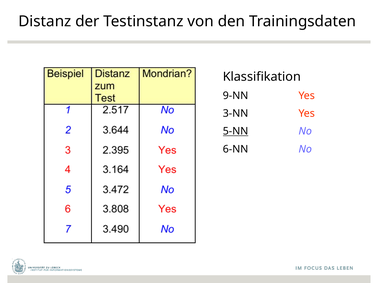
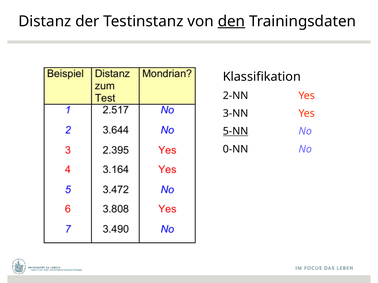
den underline: none -> present (231, 21)
9-NN: 9-NN -> 2-NN (236, 96)
6-NN: 6-NN -> 0-NN (236, 149)
